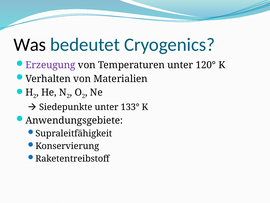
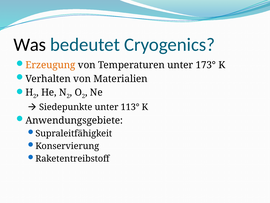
Erzeugung colour: purple -> orange (50, 65)
120°: 120° -> 173° (206, 65)
133°: 133° -> 113° (130, 107)
